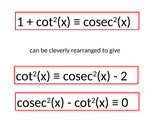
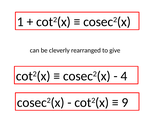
2: 2 -> 4 (124, 76)
0: 0 -> 9 (125, 102)
